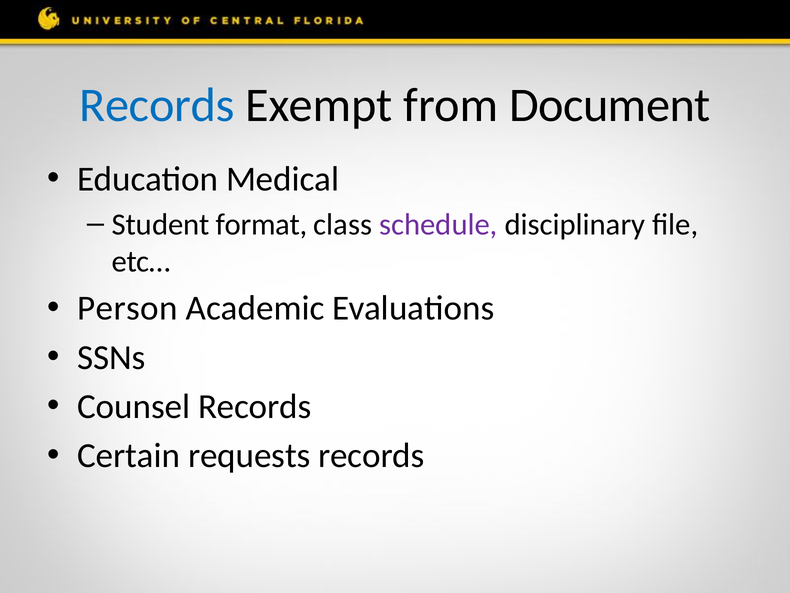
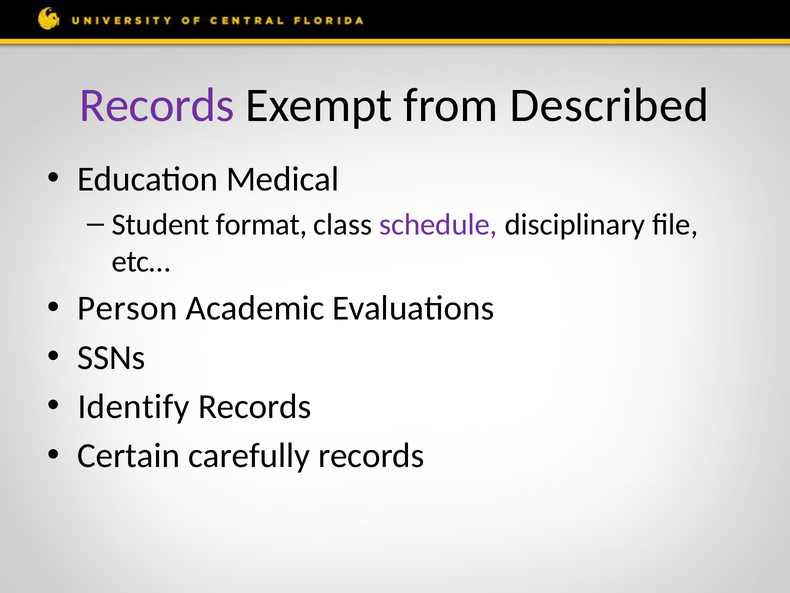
Records colour: blue -> purple (157, 105)
Document: Document -> Described (609, 105)
Counsel: Counsel -> Identify (134, 406)
requests: requests -> carefully (249, 456)
